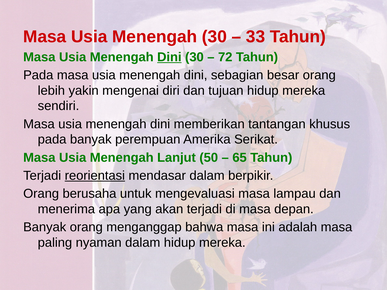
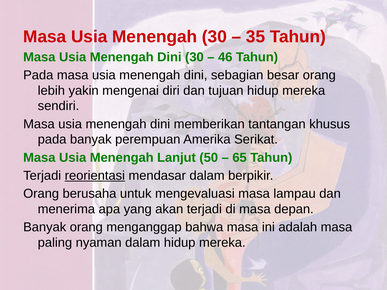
33: 33 -> 35 (256, 37)
Dini underline: present -> none (169, 57)
72: 72 -> 46 (225, 57)
